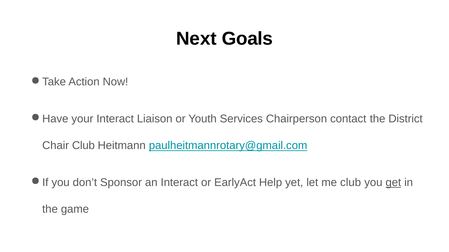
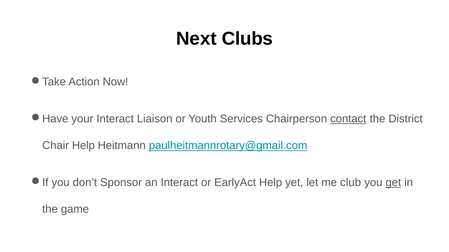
Goals: Goals -> Clubs (247, 39)
contact underline: none -> present (348, 119)
Chair Club: Club -> Help (83, 146)
